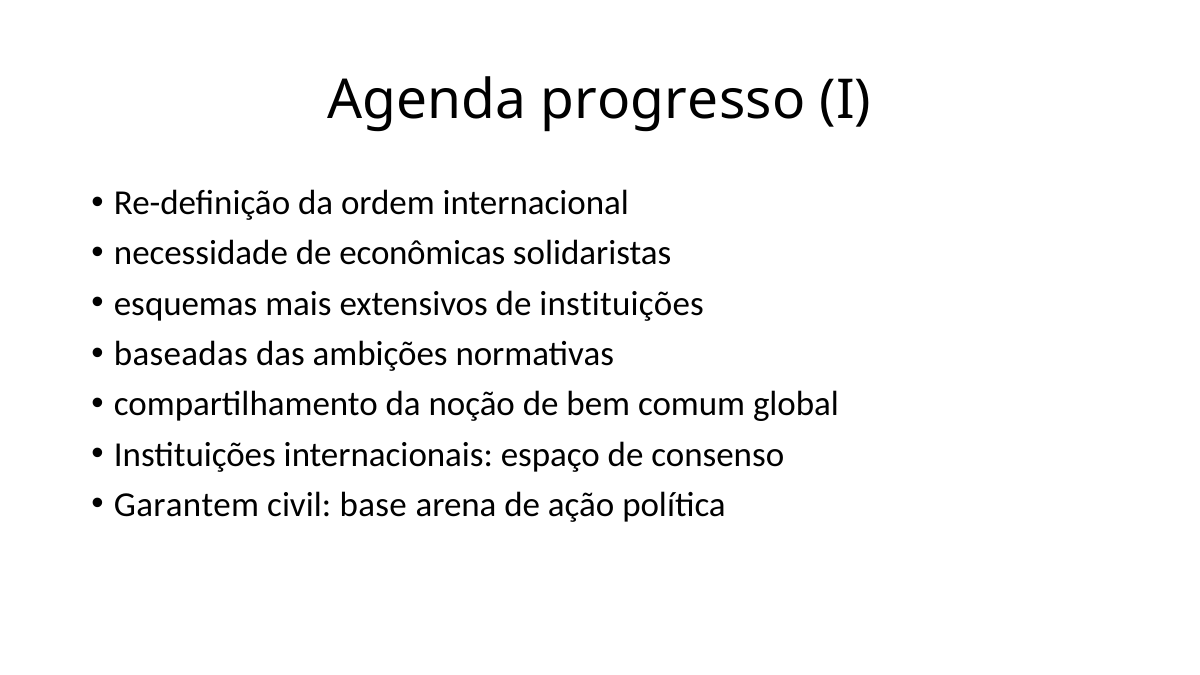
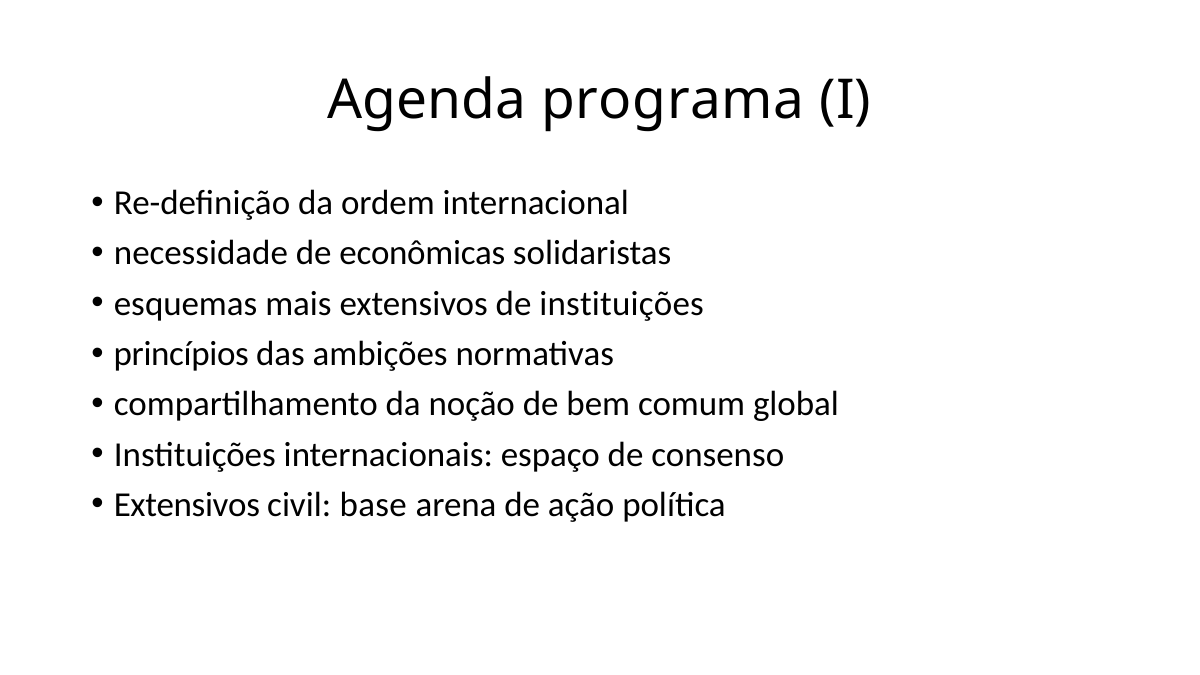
progresso: progresso -> programa (673, 101)
baseadas: baseadas -> princípios (181, 354)
Garantem: Garantem -> Extensivos (187, 505)
